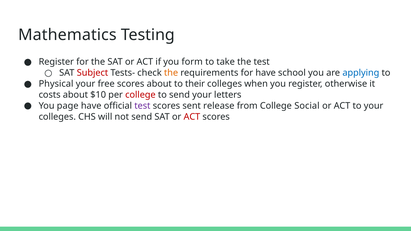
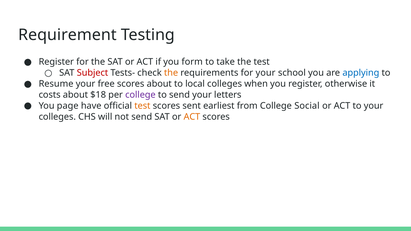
Mathematics: Mathematics -> Requirement (67, 35)
for have: have -> your (266, 73)
Physical: Physical -> Resume (56, 84)
their: their -> local (195, 84)
$10: $10 -> $18 (98, 95)
college colour: red -> purple (140, 95)
test colour: purple -> orange (142, 106)
release: release -> earliest (219, 106)
ACT colour: red -> orange (192, 117)
